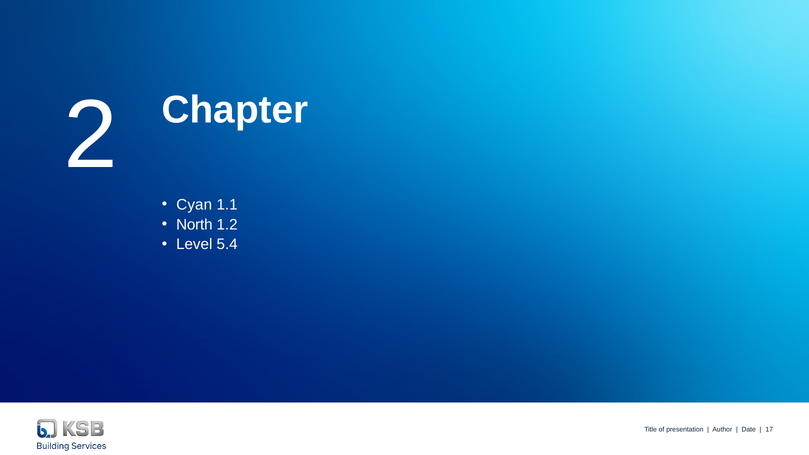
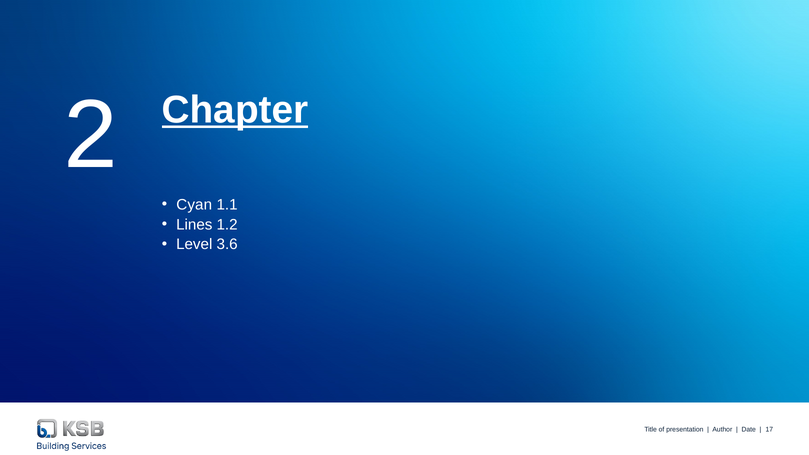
Chapter underline: none -> present (235, 110)
North: North -> Lines (194, 225)
5.4: 5.4 -> 3.6 (227, 245)
